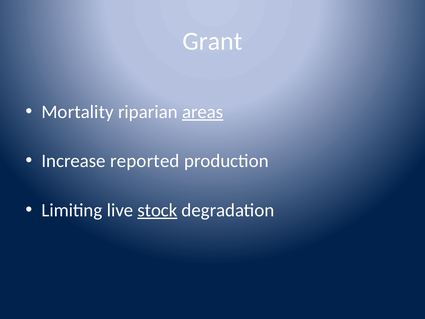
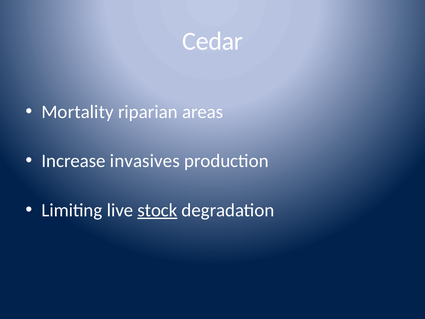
Grant: Grant -> Cedar (213, 41)
areas underline: present -> none (203, 112)
reported: reported -> invasives (145, 161)
